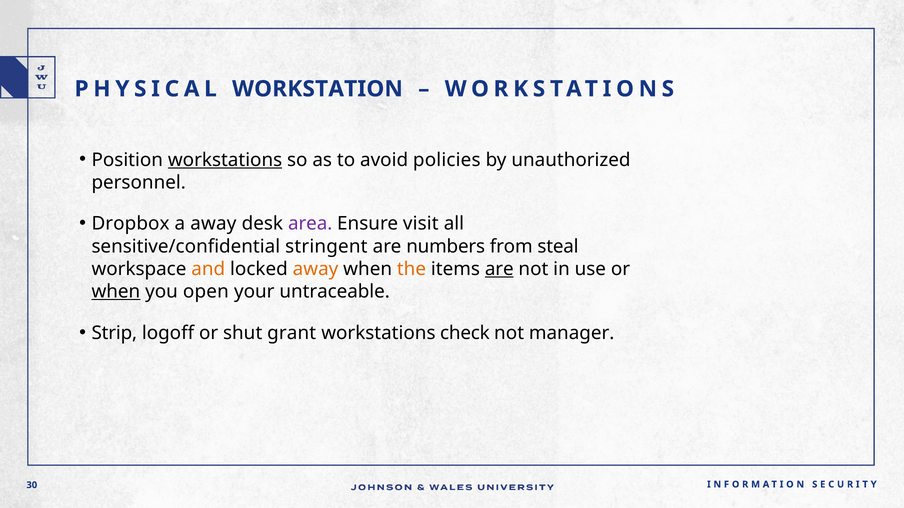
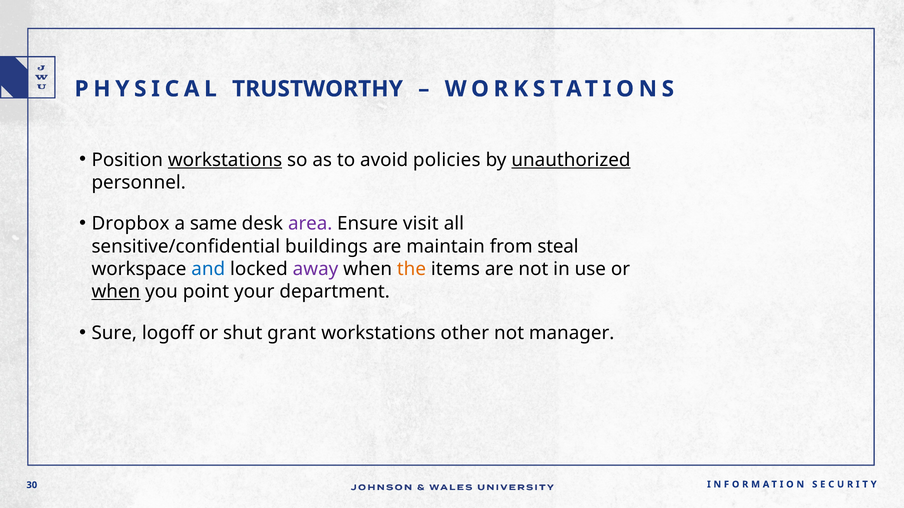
WORKSTATION: WORKSTATION -> TRUSTWORTHY (317, 89)
unauthorized underline: none -> present (571, 160)
a away: away -> same (214, 224)
stringent: stringent -> buildings (326, 247)
numbers: numbers -> maintain (446, 247)
and colour: orange -> blue (208, 269)
away colour: orange -> purple (316, 269)
are underline: present -> none (499, 269)
open: open -> point (206, 292)
untraceable: untraceable -> department (335, 292)
Strip: Strip -> Sure (114, 333)
check: check -> other (465, 333)
